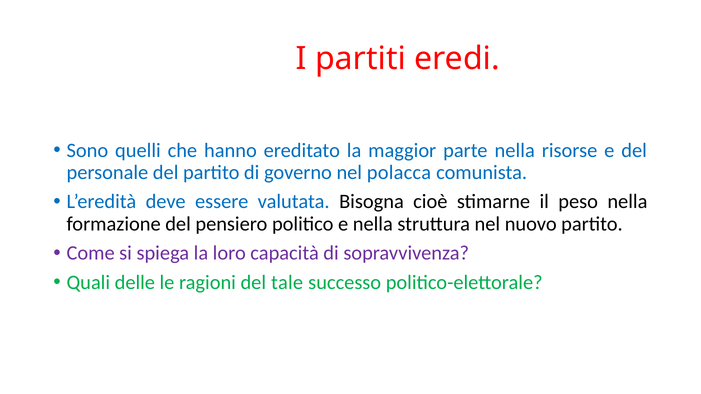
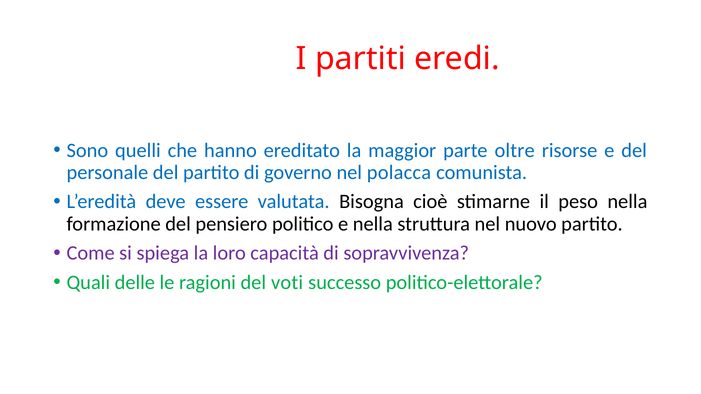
parte nella: nella -> oltre (515, 150)
tale: tale -> voti (287, 283)
